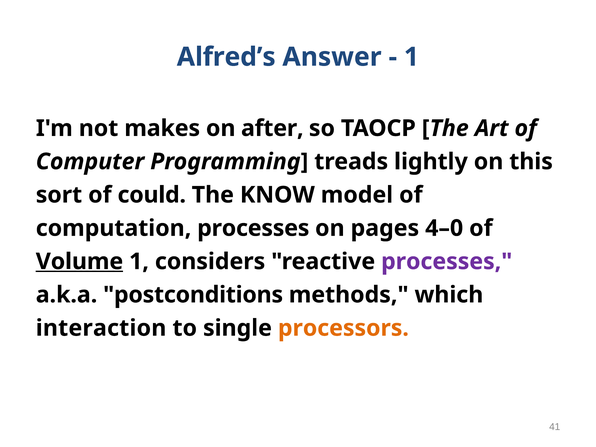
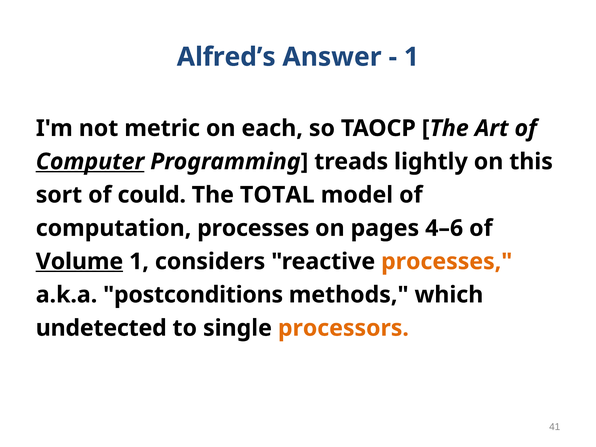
makes: makes -> metric (162, 128)
after: after -> each (272, 128)
Computer underline: none -> present (90, 162)
KNOW: KNOW -> TOTAL (277, 195)
4–0: 4–0 -> 4–6 (444, 228)
processes colour: purple -> orange (447, 261)
interaction: interaction -> undetected (101, 328)
